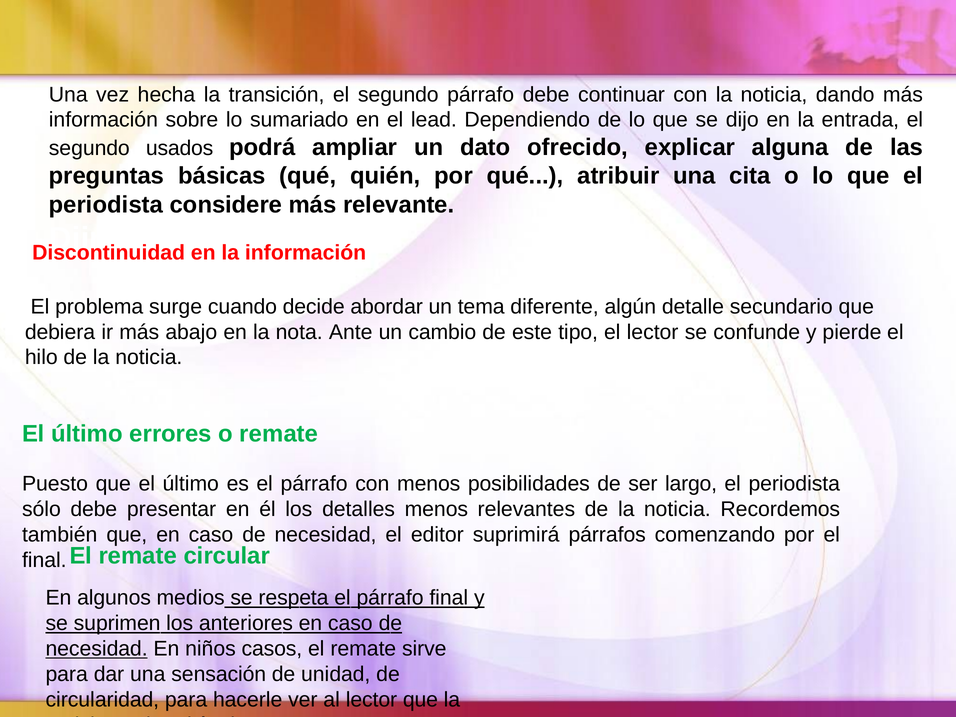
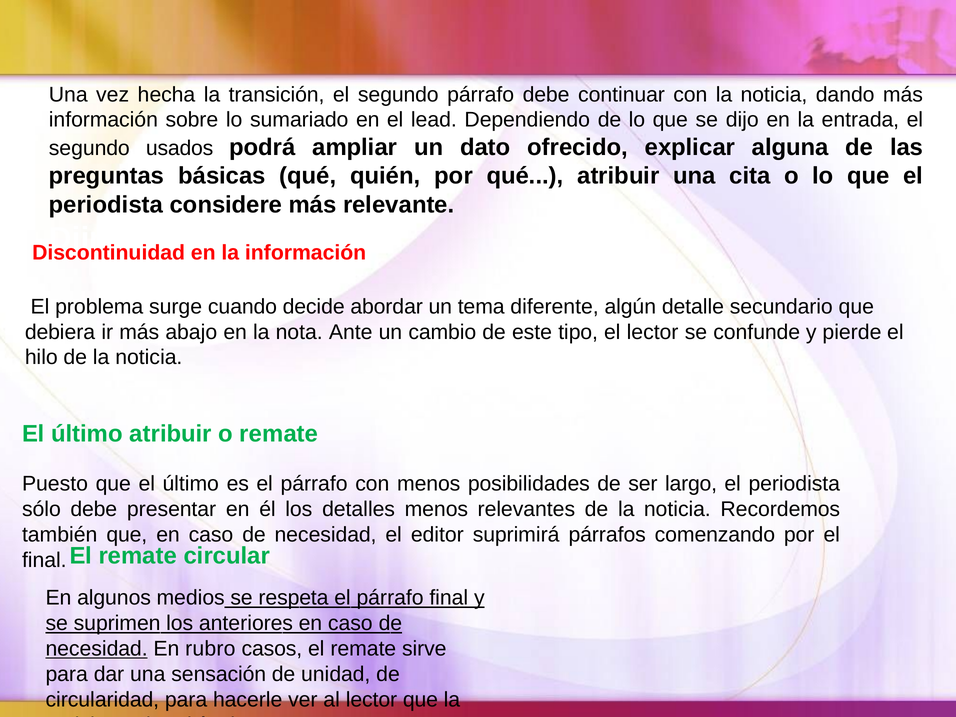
último errores: errores -> atribuir (171, 434)
niños: niños -> rubro (210, 649)
